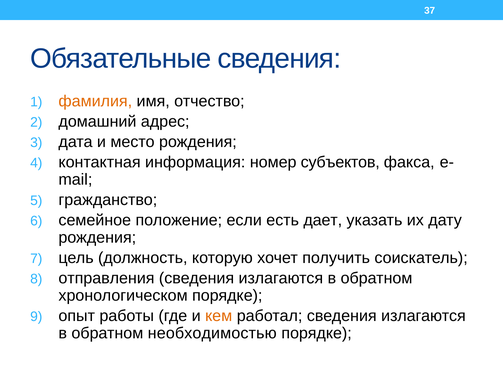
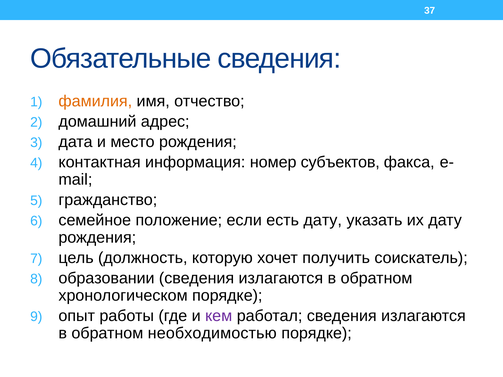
есть дает: дает -> дату (323, 220)
отправления: отправления -> образовании (106, 278)
кем colour: orange -> purple (219, 316)
